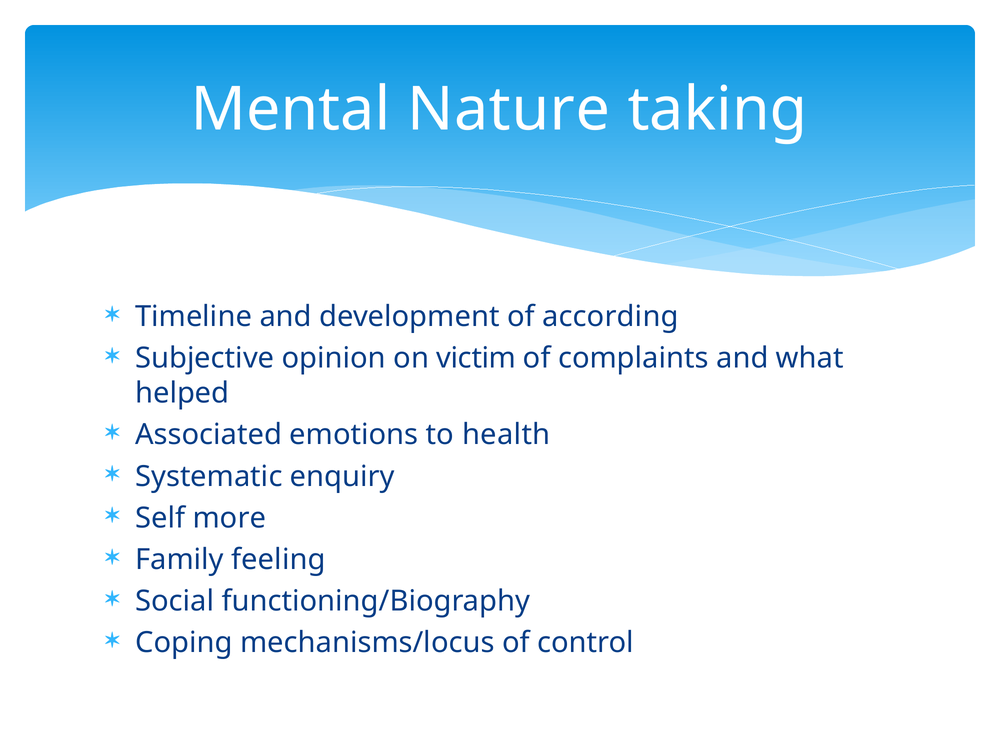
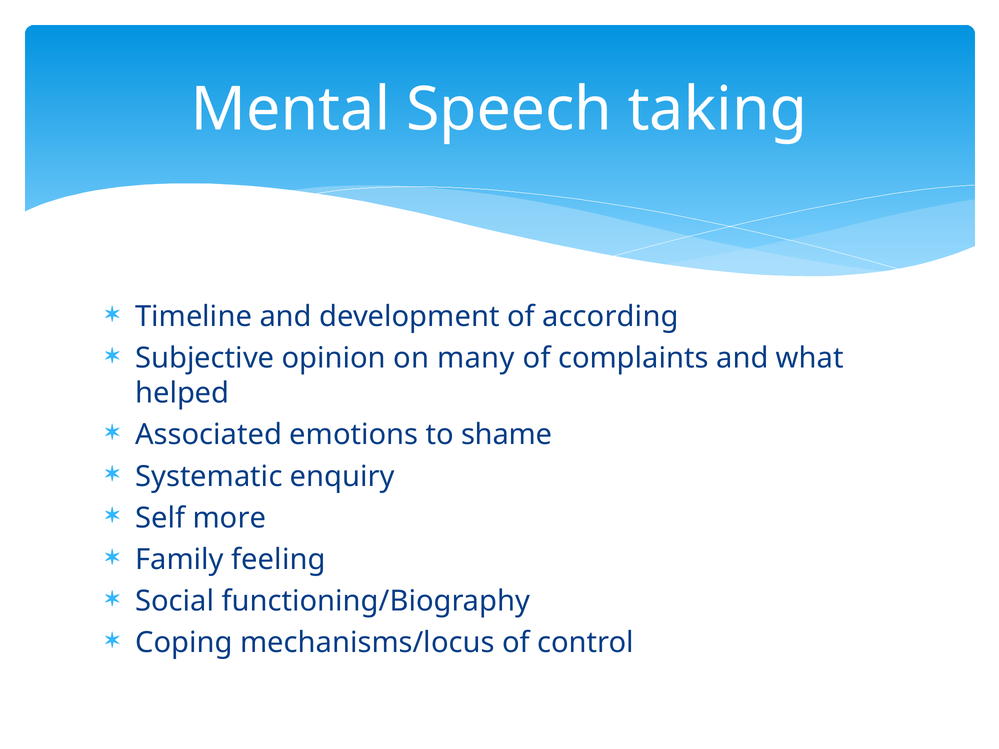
Nature: Nature -> Speech (509, 110)
victim: victim -> many (476, 358)
health: health -> shame (507, 435)
